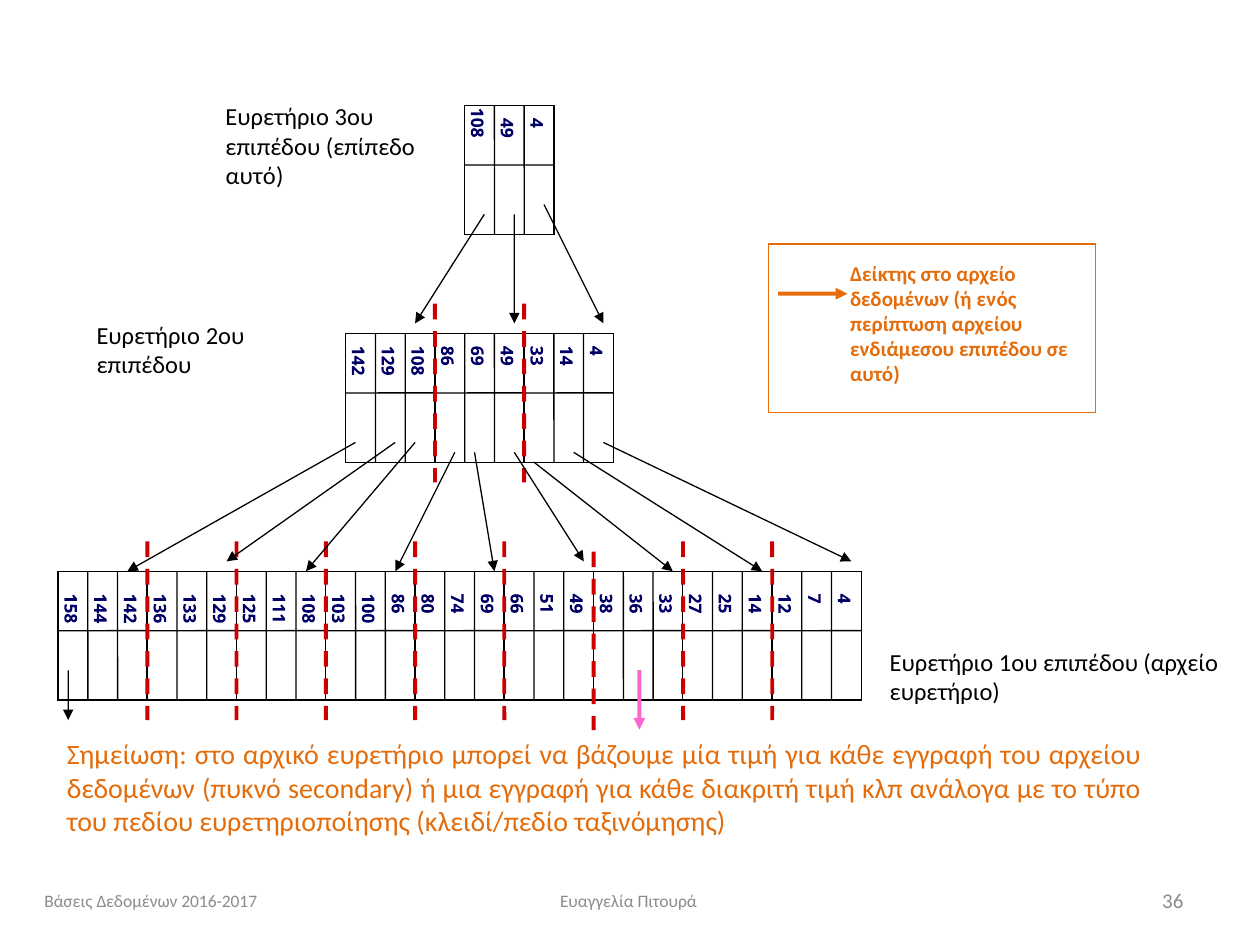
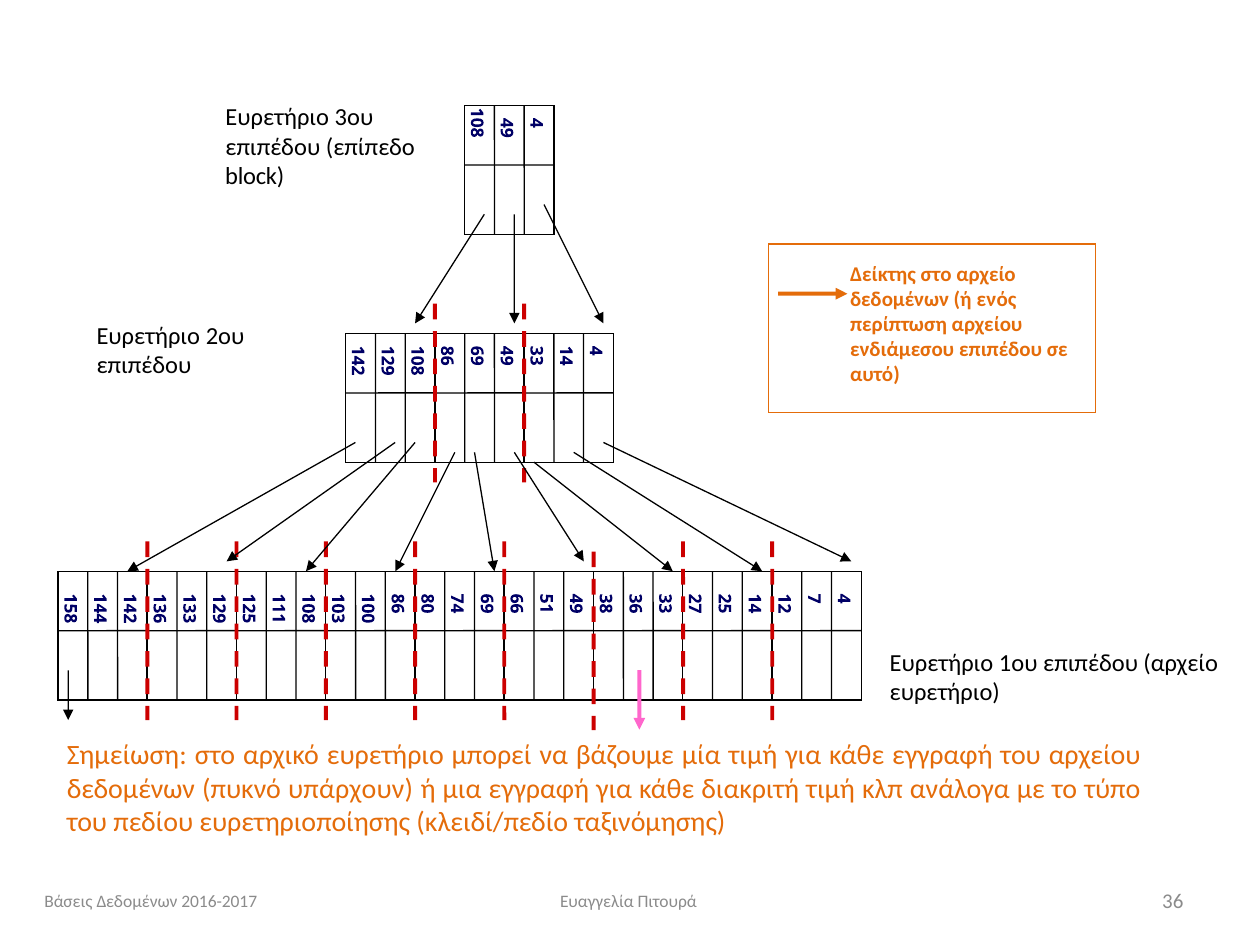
αυτό: αυτό -> block (255, 177)
secondary: secondary -> υπάρχουν (351, 789)
